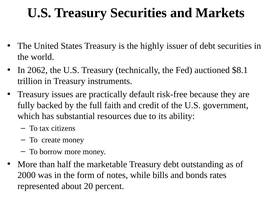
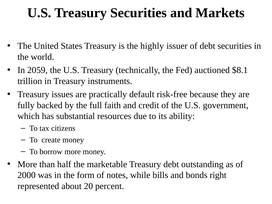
2062: 2062 -> 2059 (37, 70)
rates: rates -> right (218, 175)
